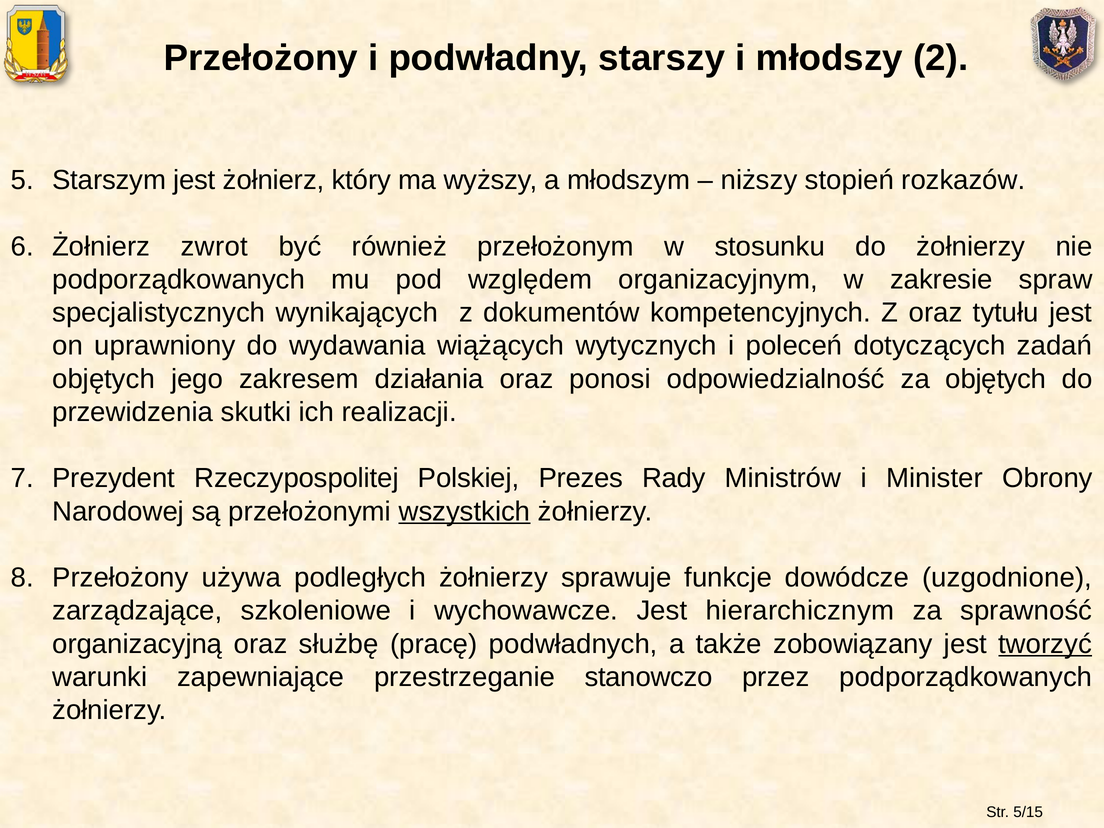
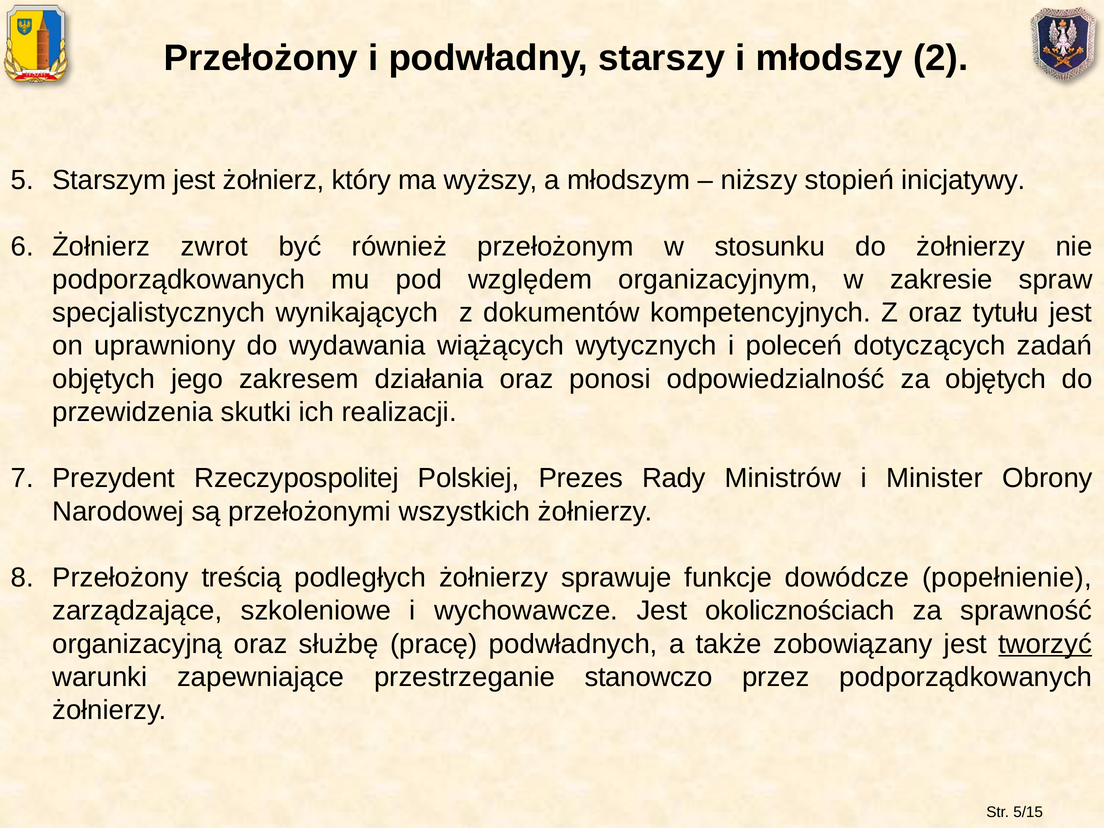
rozkazów: rozkazów -> inicjatywy (963, 180)
wszystkich underline: present -> none (464, 511)
używa: używa -> treścią (242, 578)
uzgodnione: uzgodnione -> popełnienie (1007, 578)
hierarchicznym: hierarchicznym -> okolicznościach (800, 611)
